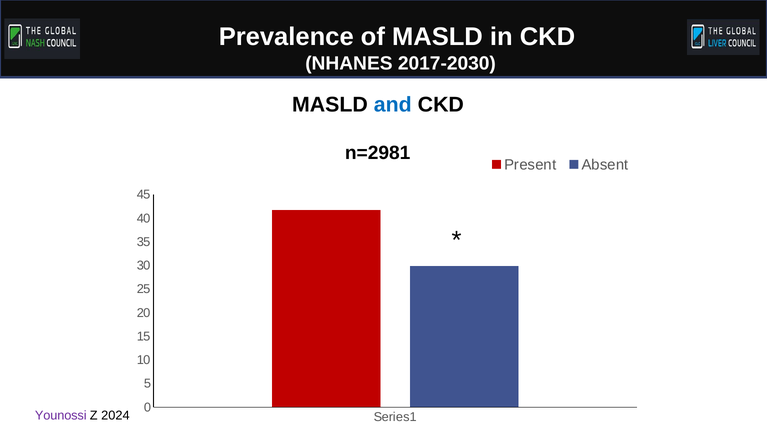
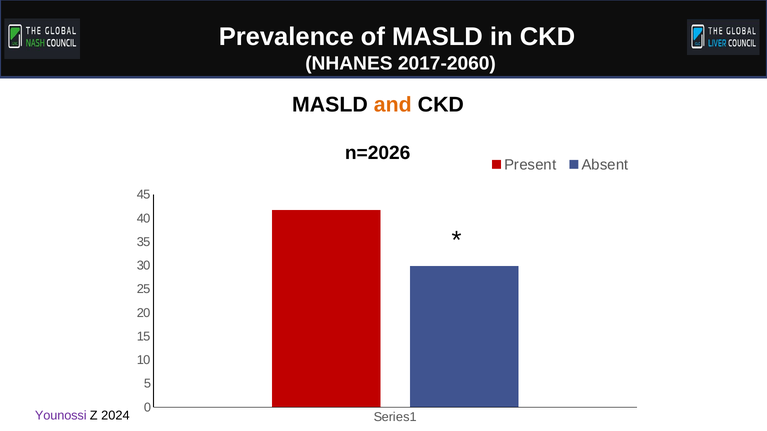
2017-2030: 2017-2030 -> 2017-2060 (447, 63)
and colour: blue -> orange (393, 105)
n=2981: n=2981 -> n=2026 (378, 153)
